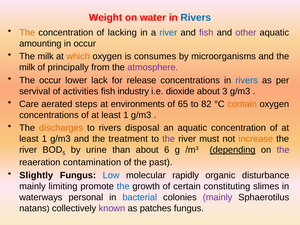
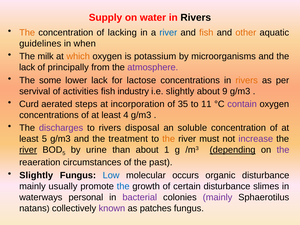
Weight: Weight -> Supply (106, 18)
Rivers colour: blue -> black (196, 18)
fish colour: purple -> orange (206, 33)
other colour: purple -> orange (246, 33)
amounting: amounting -> guidelines (40, 44)
in occur: occur -> when (85, 44)
consumes: consumes -> potassium (155, 56)
milk: milk -> lack (27, 67)
The occur: occur -> some (50, 80)
release: release -> lactose (141, 80)
rivers colour: blue -> orange (247, 80)
i.e dioxide: dioxide -> slightly (180, 91)
3: 3 -> 9 (225, 91)
Care: Care -> Curd (29, 104)
environments: environments -> incorporation (138, 104)
65: 65 -> 35 (183, 104)
82: 82 -> 11 (206, 104)
contain colour: orange -> purple (242, 104)
1: 1 -> 4 (126, 115)
discharges colour: orange -> purple (61, 128)
an aquatic: aquatic -> soluble (192, 128)
1: 1 -> 5 (44, 139)
the colour: purple -> orange (169, 139)
increase colour: orange -> purple (256, 139)
river underline: none -> present (28, 150)
6: 6 -> 1 (167, 150)
contamination: contamination -> circumstances (92, 162)
rapidly: rapidly -> occurs (186, 175)
limiting: limiting -> usually (63, 186)
certain constituting: constituting -> disturbance (227, 186)
bacterial colour: blue -> purple (140, 197)
